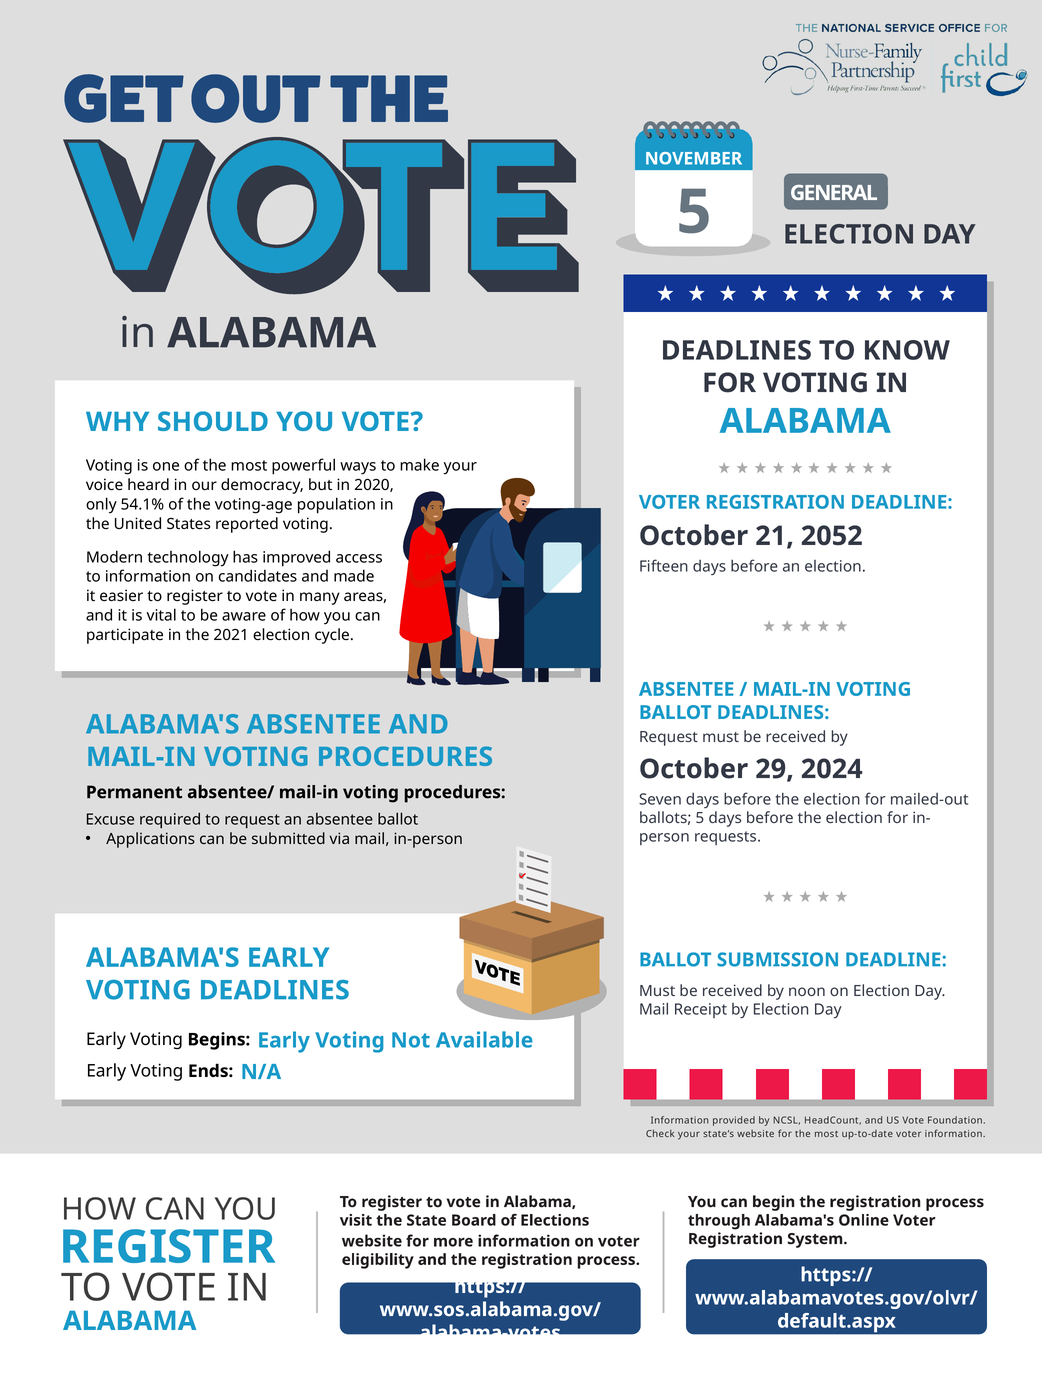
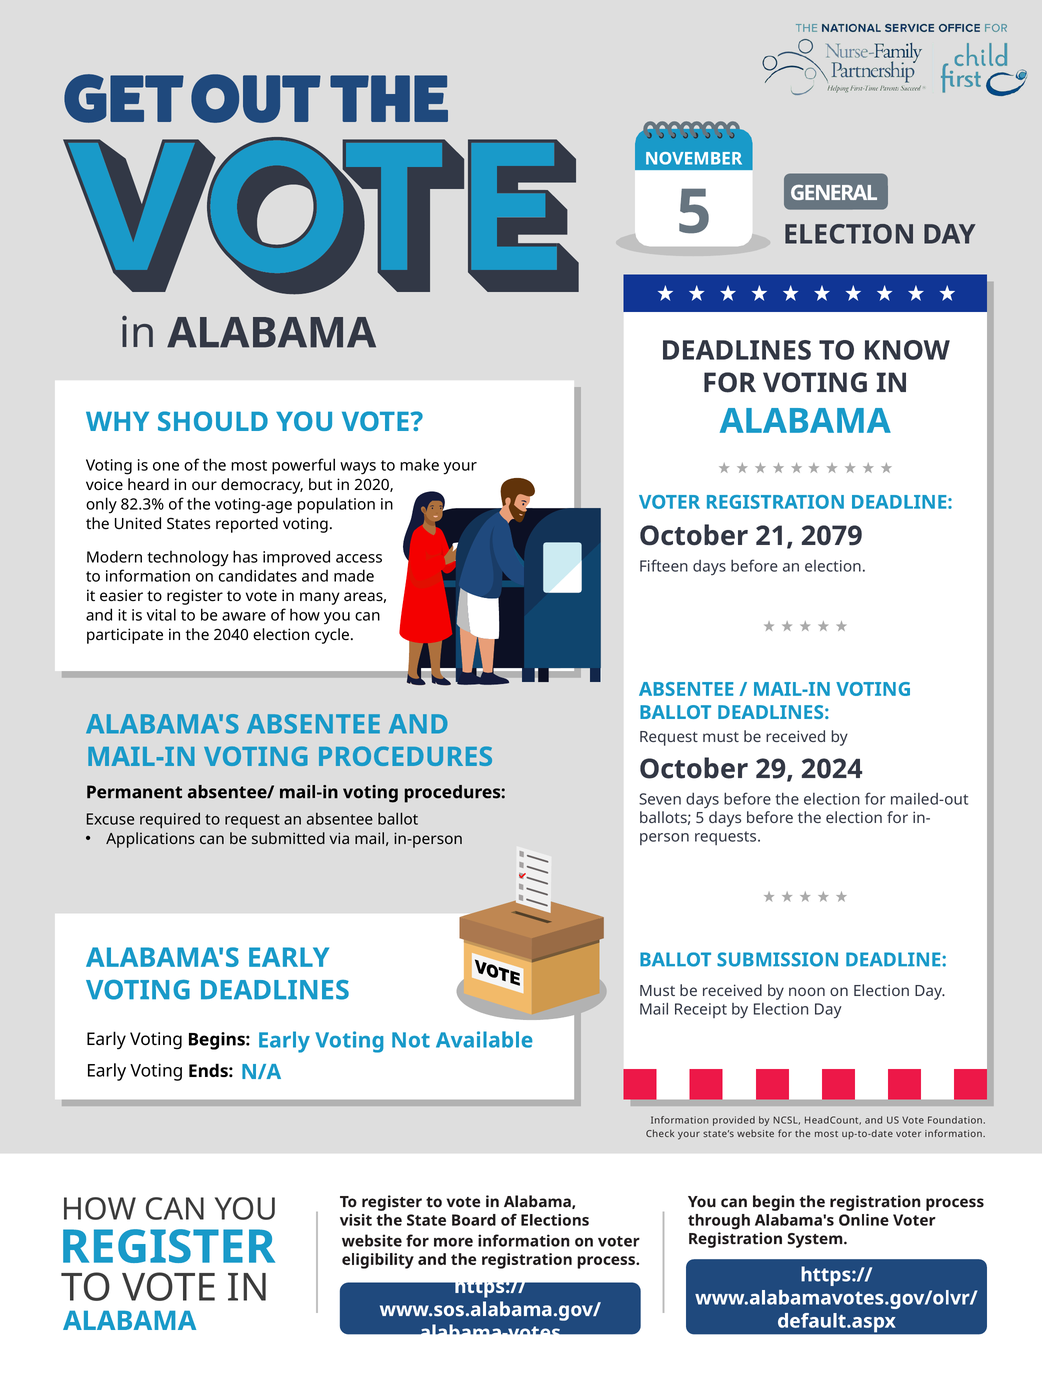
54.1%: 54.1% -> 82.3% (142, 505)
2052: 2052 -> 2079 (832, 536)
2021: 2021 -> 2040 (231, 635)
